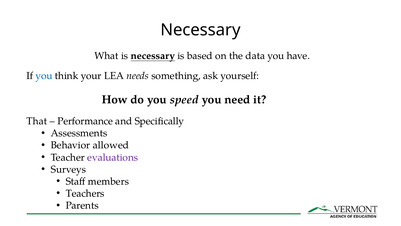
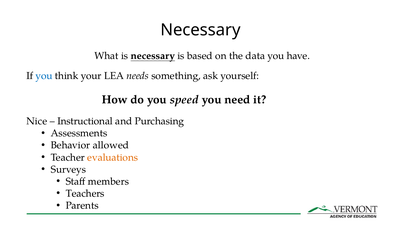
That: That -> Nice (37, 121)
Performance: Performance -> Instructional (85, 121)
Specifically: Specifically -> Purchasing (159, 121)
evaluations colour: purple -> orange (113, 157)
